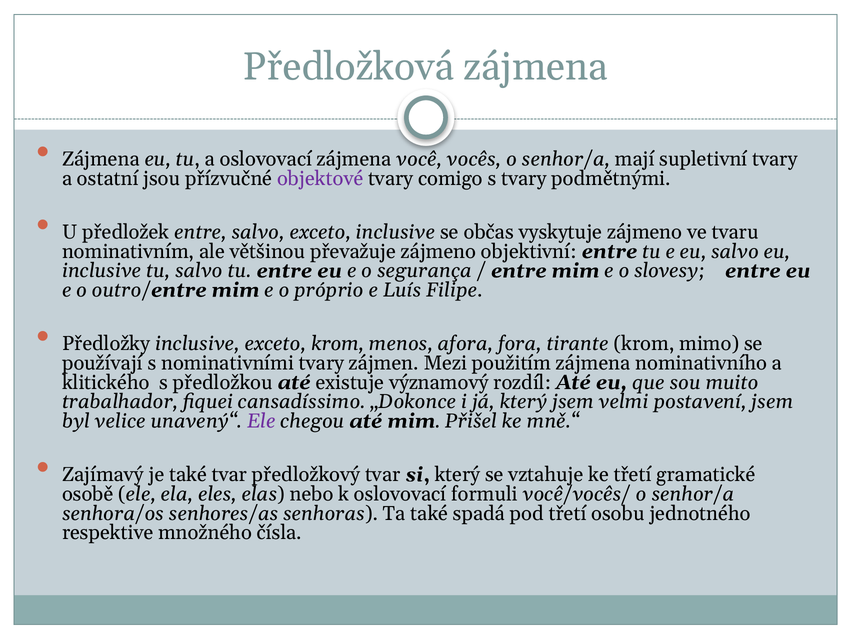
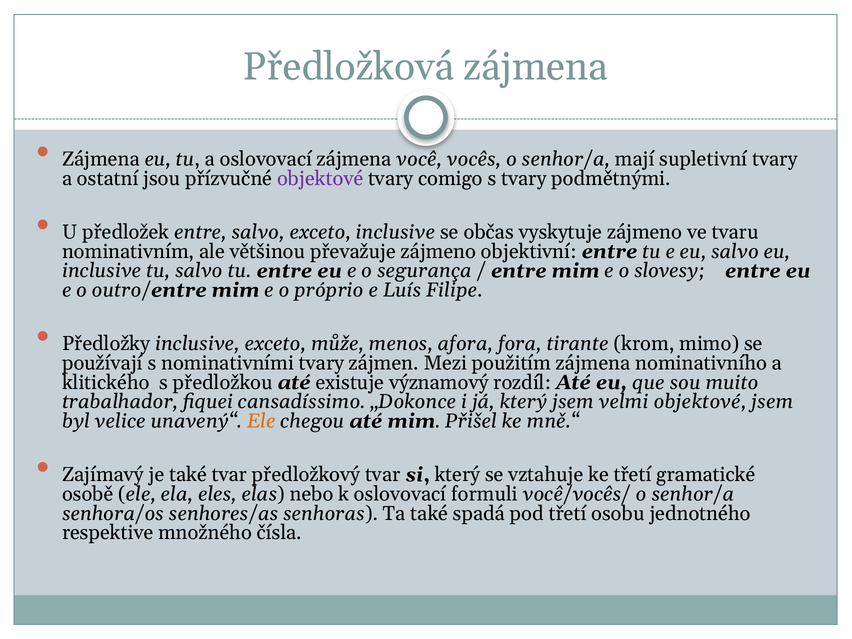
exceto krom: krom -> může (338, 344)
velmi postavení: postavení -> objektové (700, 402)
Ele colour: purple -> orange (261, 421)
